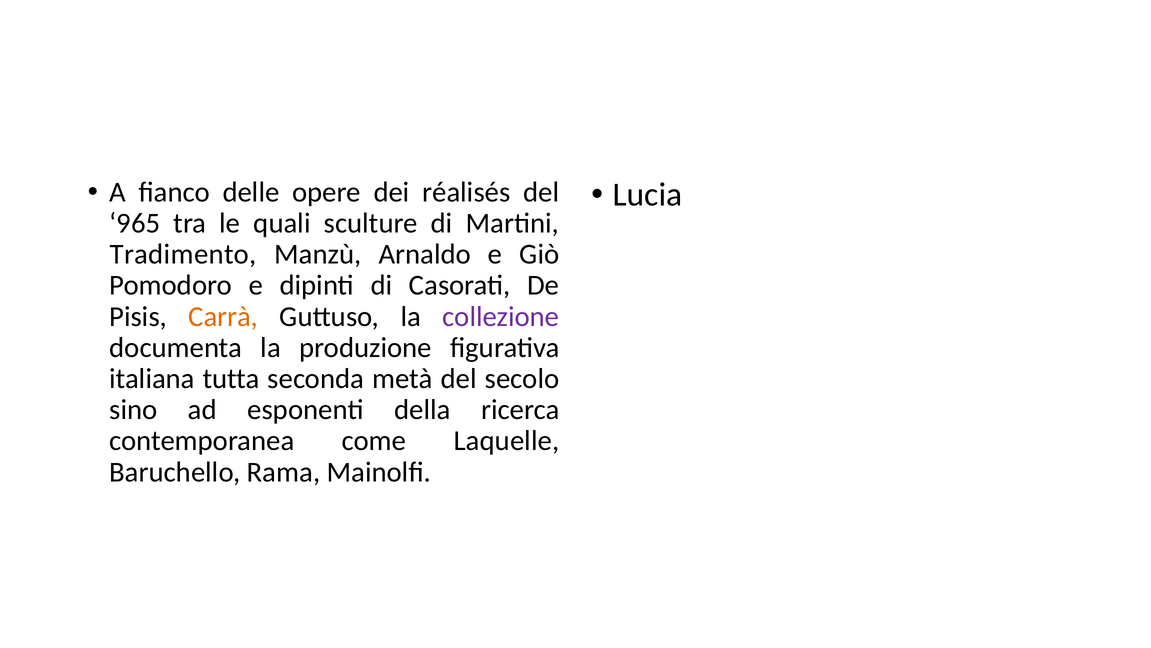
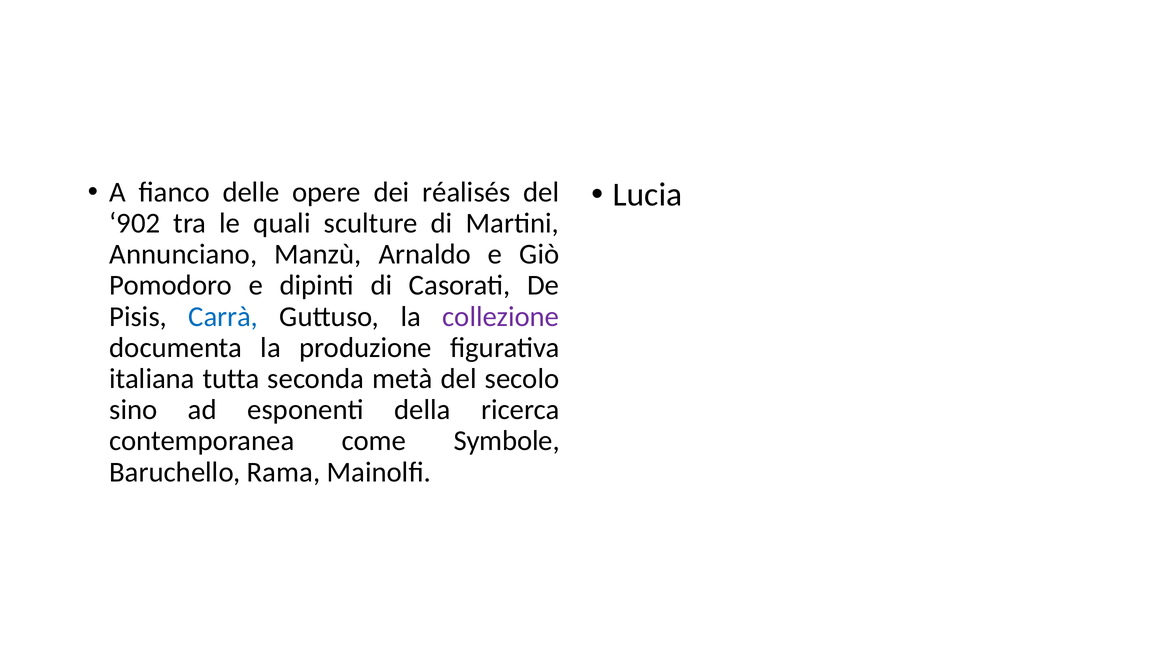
965: 965 -> 902 (135, 223)
Tradimento: Tradimento -> Annunciano (183, 254)
Carrà colour: orange -> blue (223, 316)
Laquelle: Laquelle -> Symbole (507, 441)
